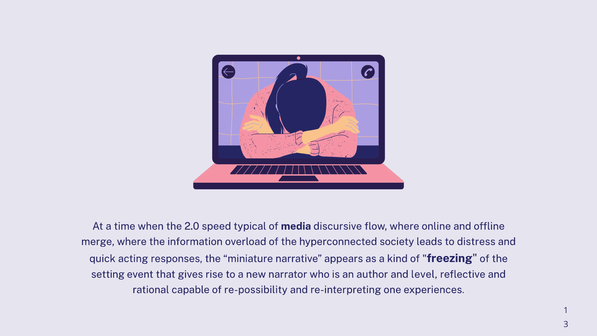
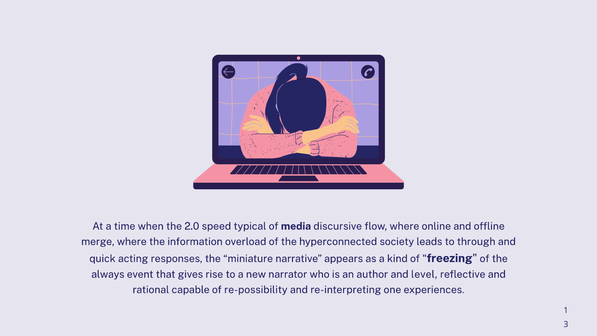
distress: distress -> through (476, 241)
setting: setting -> always (108, 274)
